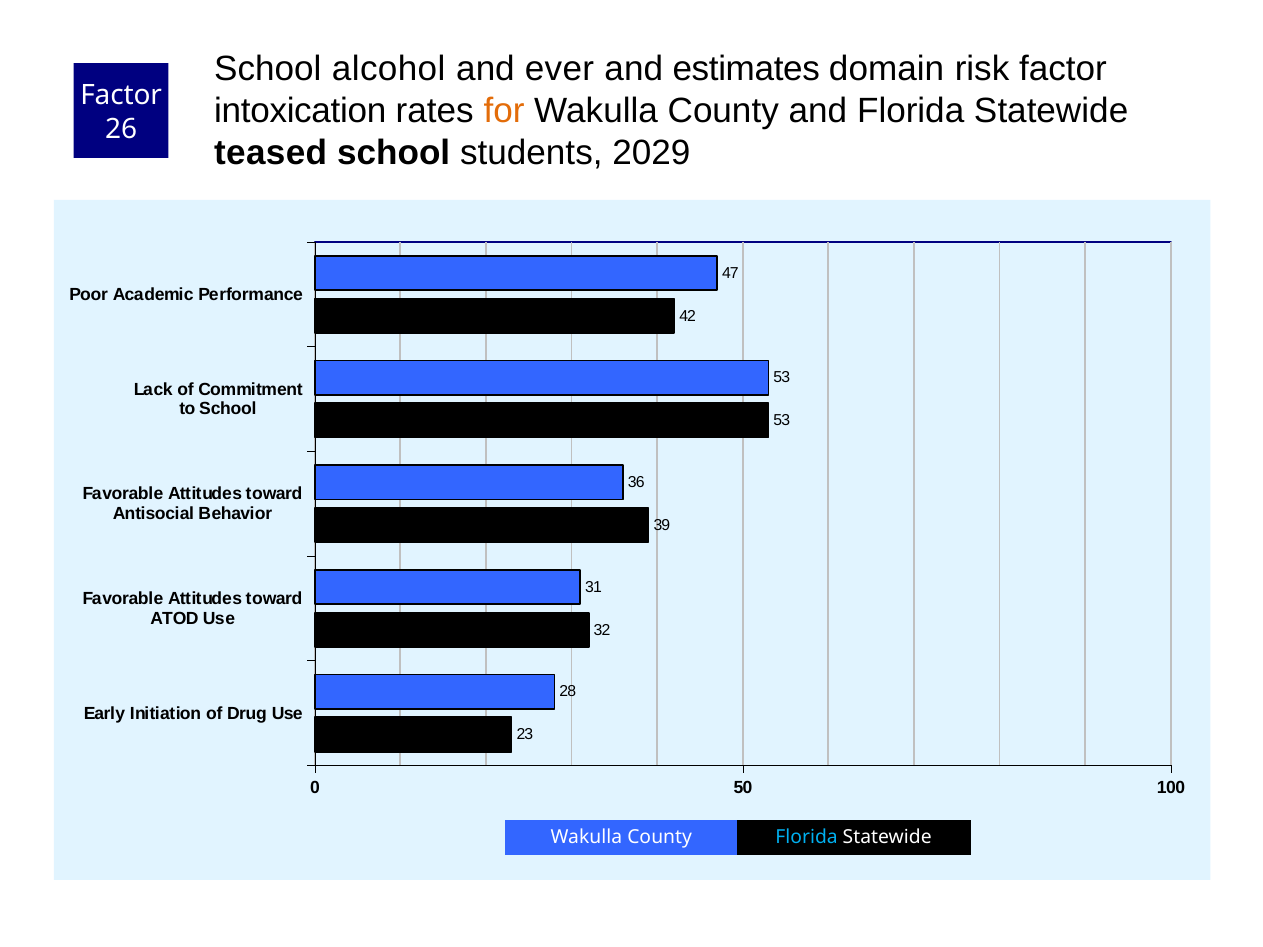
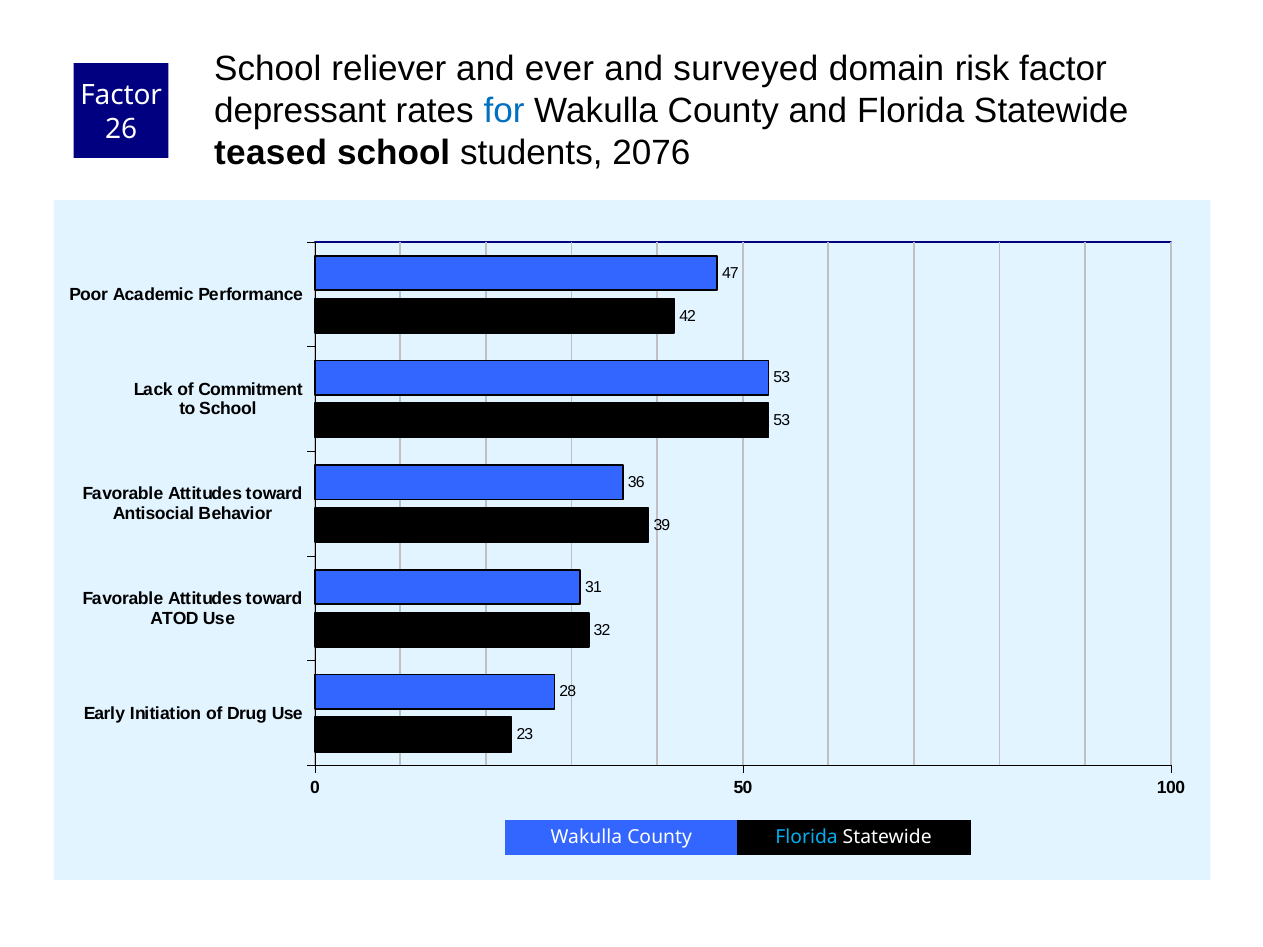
alcohol: alcohol -> reliever (389, 69)
estimates: estimates -> surveyed (746, 69)
intoxication: intoxication -> depressant (300, 111)
for colour: orange -> blue (504, 111)
2029: 2029 -> 2076 (651, 153)
